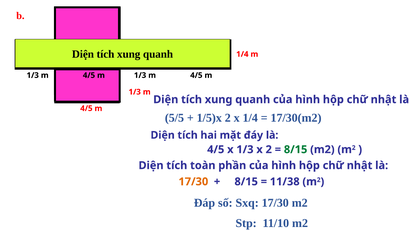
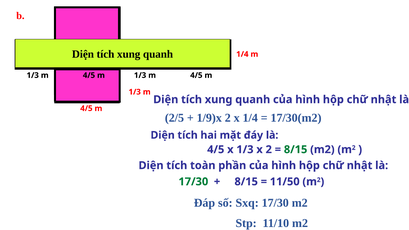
5/5: 5/5 -> 2/5 (174, 118)
1/5)x: 1/5)x -> 1/9)x (209, 118)
17/30 colour: orange -> green (193, 182)
11/38: 11/38 -> 11/50 (285, 182)
